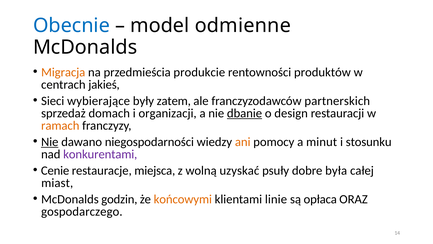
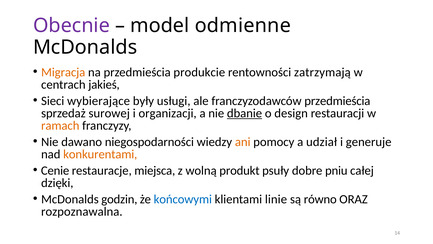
Obecnie colour: blue -> purple (71, 26)
produktów: produktów -> zatrzymają (322, 72)
zatem: zatem -> usługi (174, 101)
franczyzodawców partnerskich: partnerskich -> przedmieścia (337, 101)
domach: domach -> surowej (109, 113)
Nie underline: present -> none (50, 142)
minut: minut -> udział (322, 142)
stosunku: stosunku -> generuje (369, 142)
konkurentami colour: purple -> orange (100, 154)
uzyskać: uzyskać -> produkt (239, 170)
była: była -> pniu (336, 170)
miast: miast -> dzięki (57, 183)
końcowymi colour: orange -> blue (183, 199)
opłaca: opłaca -> równo (320, 199)
gospodarczego: gospodarczego -> rozpoznawalna (82, 211)
